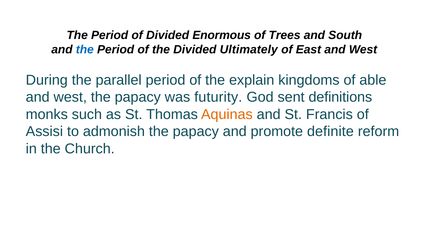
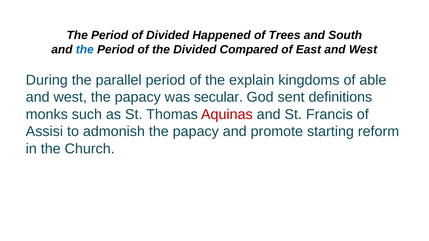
Enormous: Enormous -> Happened (222, 35)
Ultimately: Ultimately -> Compared (249, 50)
futurity: futurity -> secular (218, 97)
Aquinas colour: orange -> red (227, 115)
definite: definite -> starting (330, 132)
